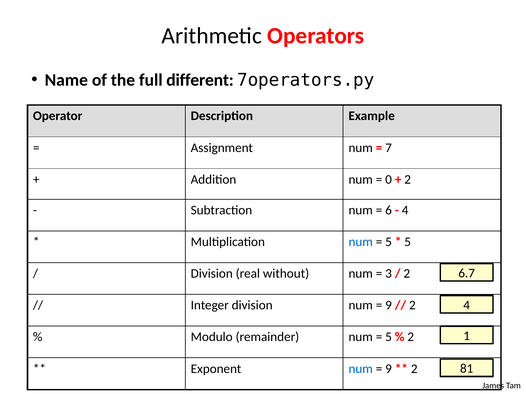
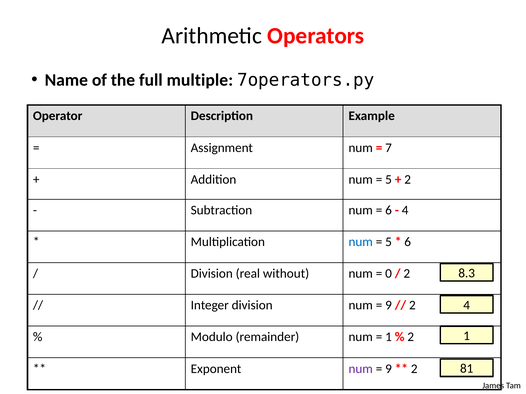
different: different -> multiple (200, 80)
0: 0 -> 5 (389, 180)
5: 5 -> 6 (408, 242)
6.7: 6.7 -> 8.3 (467, 274)
3: 3 -> 0 (389, 274)
5: 5 -> 1 (389, 337)
num colour: blue -> purple (361, 369)
